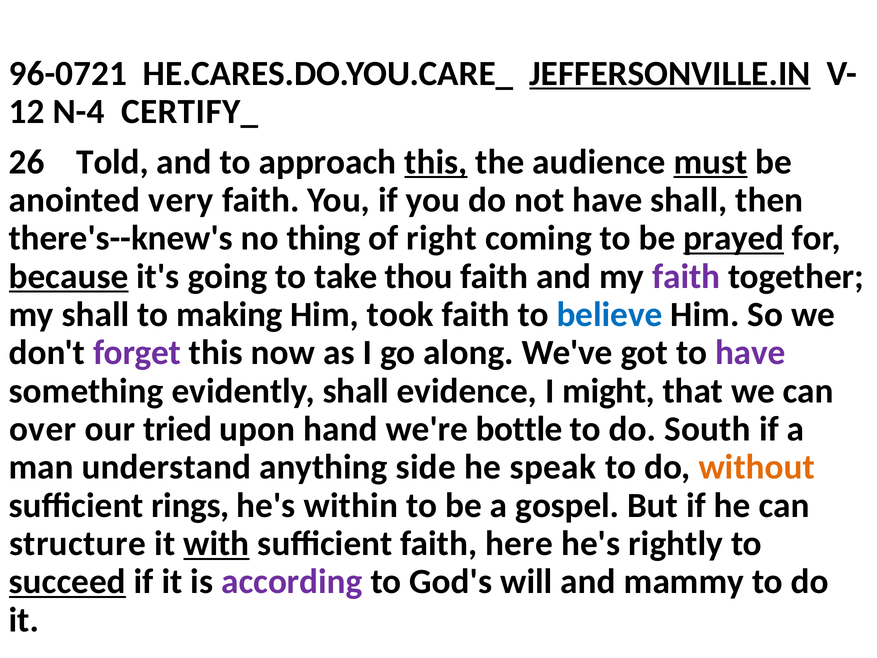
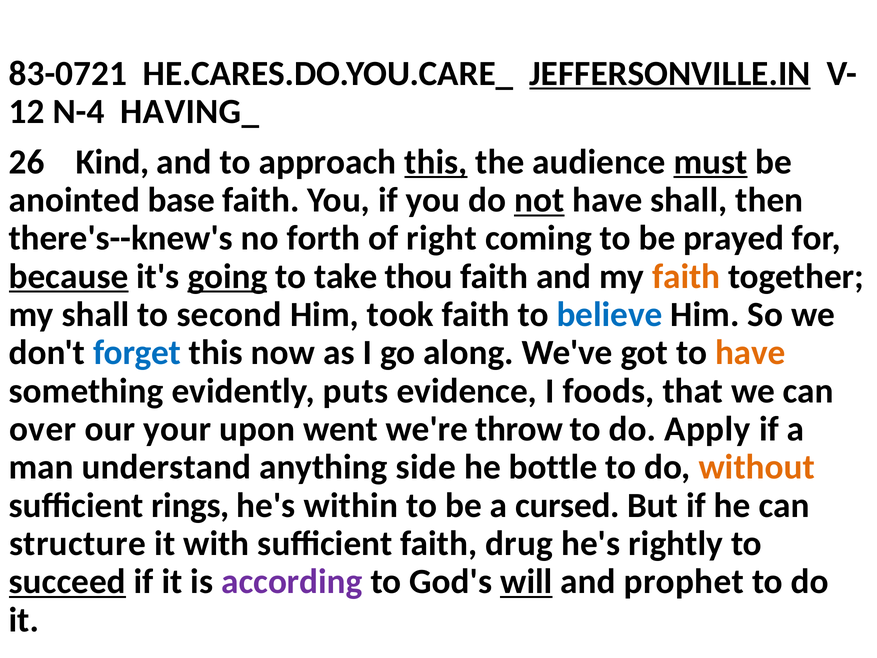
96-0721: 96-0721 -> 83-0721 (68, 73)
CERTIFY_: CERTIFY_ -> HAVING_ (190, 112)
Told: Told -> Kind (113, 162)
very: very -> base (181, 200)
not underline: none -> present (539, 200)
thing: thing -> forth (324, 238)
prayed underline: present -> none (734, 238)
going underline: none -> present (227, 276)
faith colour: purple -> orange (686, 276)
making: making -> second (229, 315)
forget colour: purple -> blue (137, 353)
have colour: purple -> orange (750, 353)
evidently shall: shall -> puts (356, 391)
might: might -> foods (608, 391)
tried: tried -> your (177, 429)
hand: hand -> went (341, 429)
bottle: bottle -> throw (519, 429)
South: South -> Apply (707, 429)
speak: speak -> bottle (553, 467)
gospel: gospel -> cursed (567, 505)
with underline: present -> none (216, 543)
here: here -> drug (519, 543)
will underline: none -> present (526, 582)
mammy: mammy -> prophet (684, 582)
